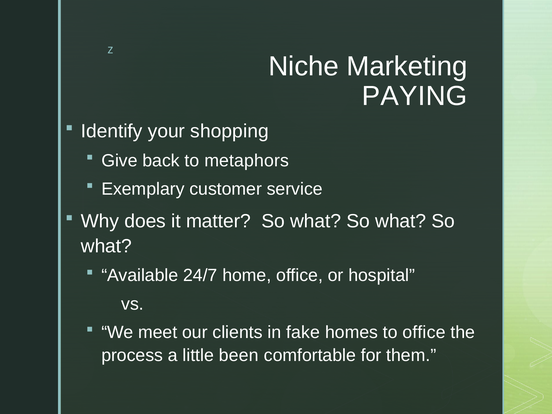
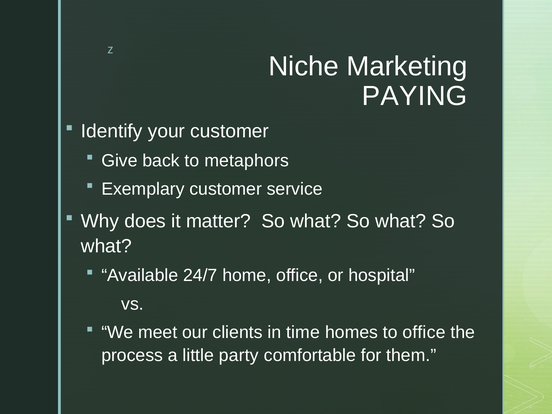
your shopping: shopping -> customer (230, 131)
fake: fake -> time (303, 332)
been: been -> party (239, 355)
